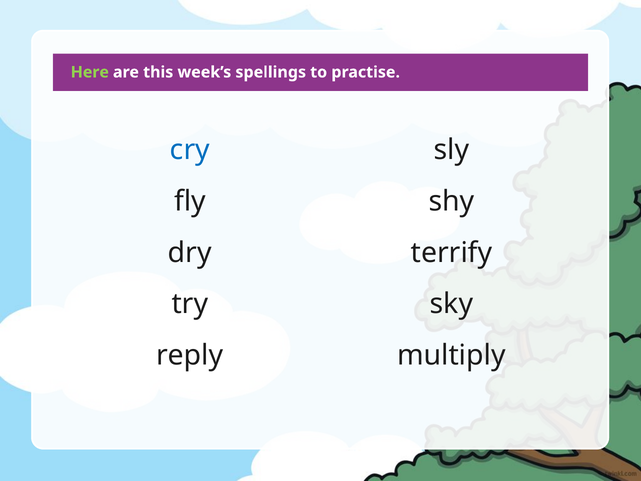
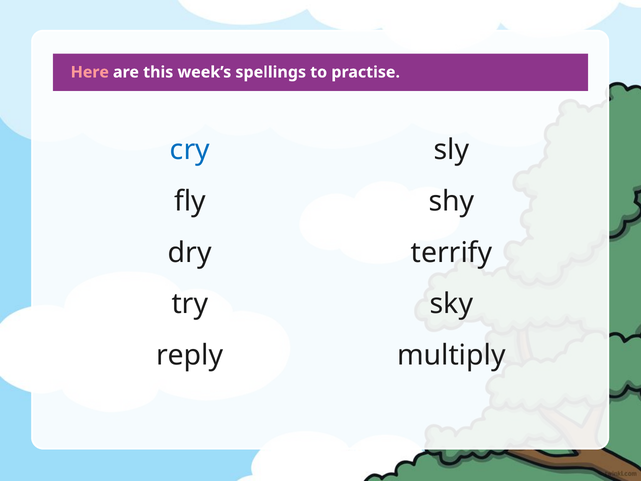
Here colour: light green -> pink (90, 72)
